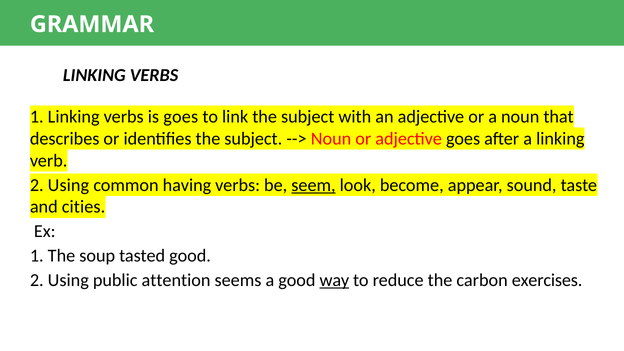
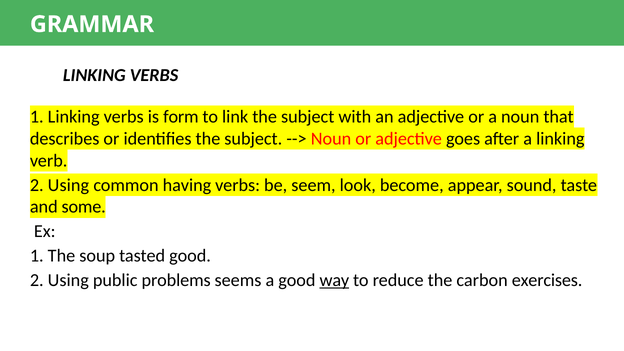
is goes: goes -> form (181, 117)
seem underline: present -> none (313, 185)
cities: cities -> some (84, 207)
attention: attention -> problems (176, 280)
